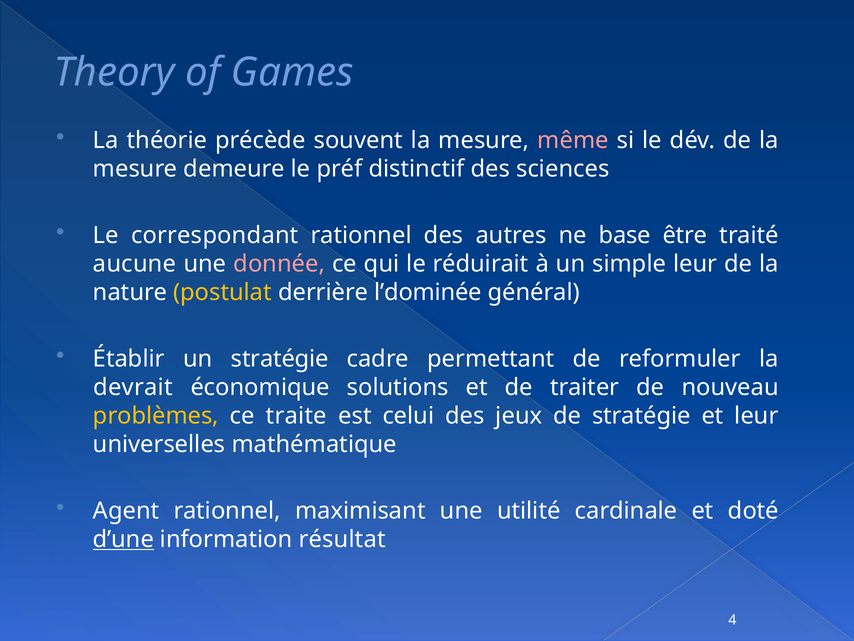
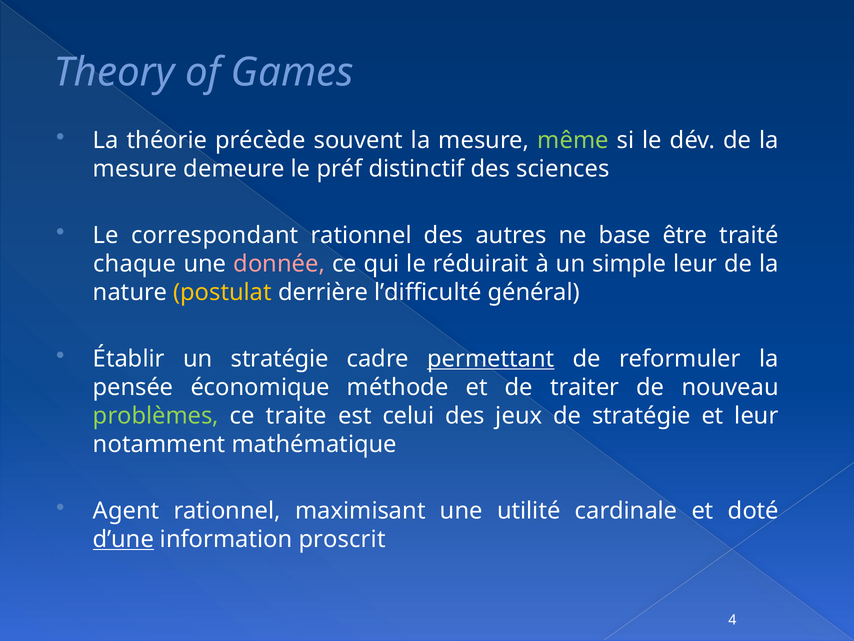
même colour: pink -> light green (573, 140)
aucune: aucune -> chaque (135, 264)
l’dominée: l’dominée -> l’difficulté (428, 292)
permettant underline: none -> present (491, 359)
devrait: devrait -> pensée (133, 387)
solutions: solutions -> méthode (398, 387)
problèmes colour: yellow -> light green (156, 415)
universelles: universelles -> notamment (159, 444)
résultat: résultat -> proscrit (342, 539)
